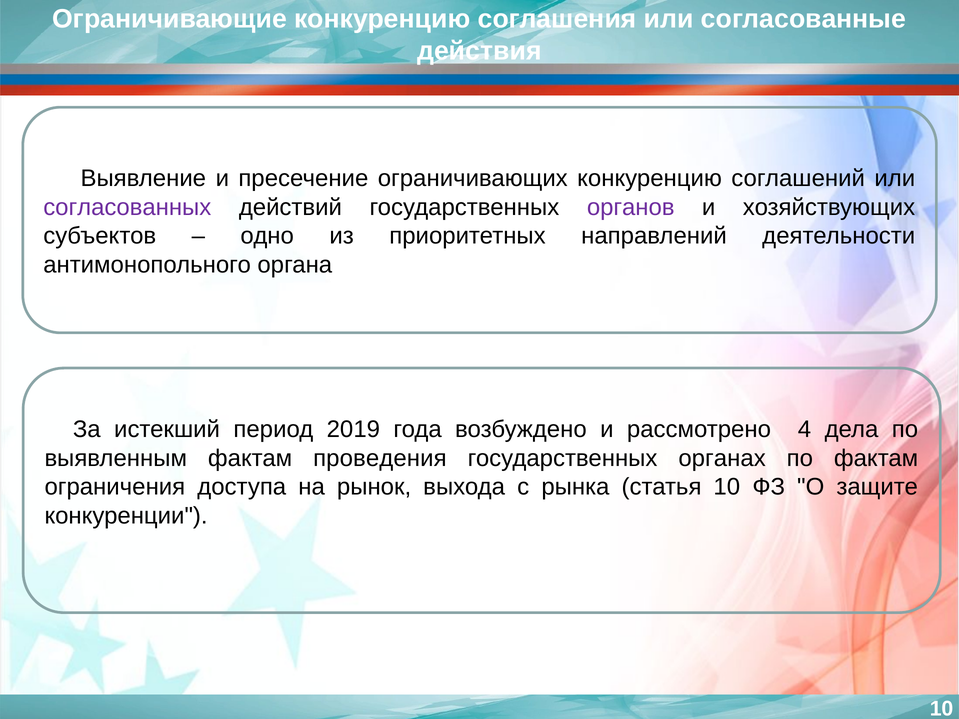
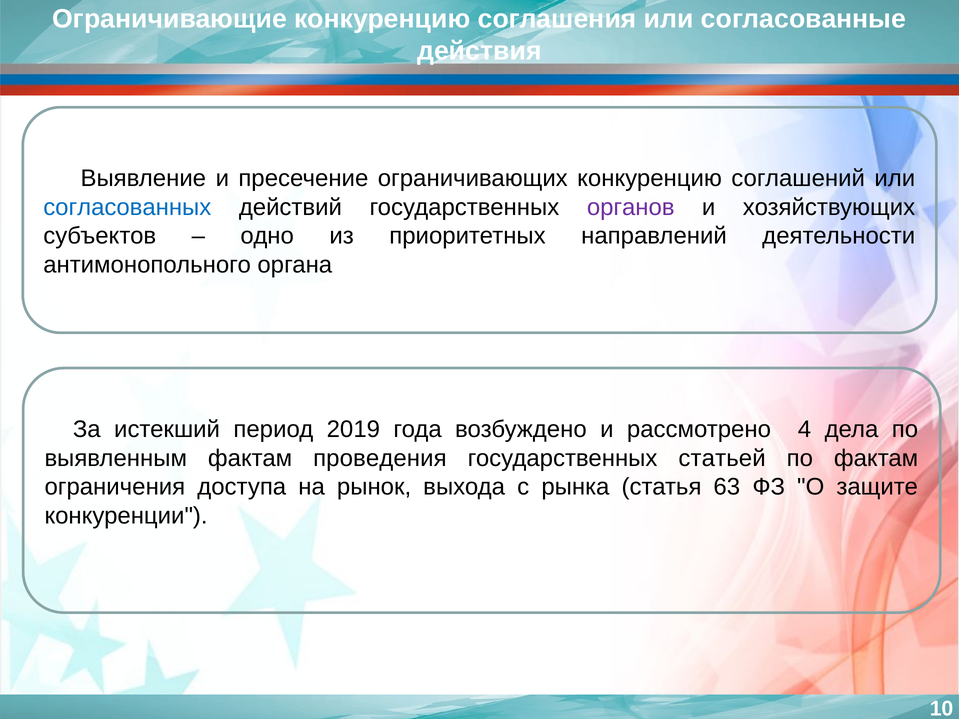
согласованных colour: purple -> blue (127, 207)
органах: органах -> статьей (722, 458)
статья 10: 10 -> 63 (727, 487)
